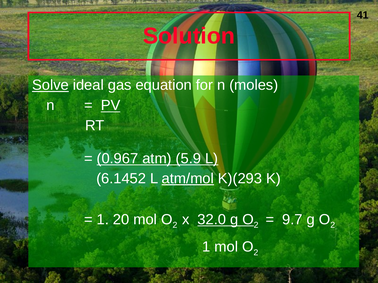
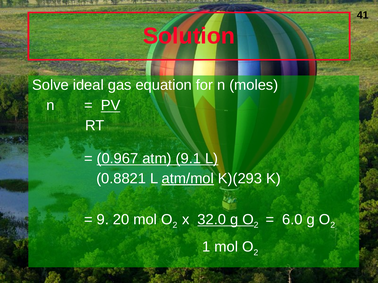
Solve underline: present -> none (50, 85)
5.9: 5.9 -> 9.1 (188, 159)
6.1452: 6.1452 -> 0.8821 (121, 179)
1: 1 -> 9 (103, 220)
9.7: 9.7 -> 6.0 (292, 220)
